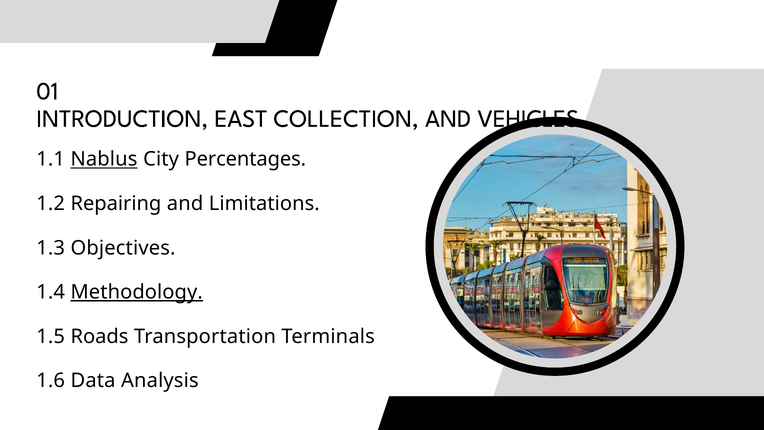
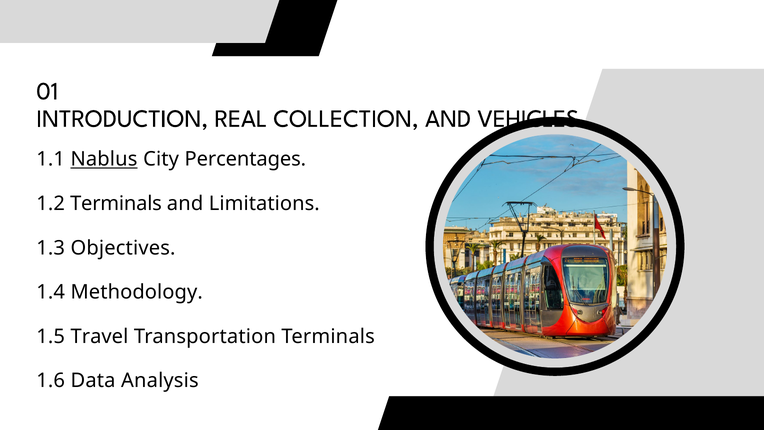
EAST: EAST -> REAL (241, 119)
1.2 Repairing: Repairing -> Terminals (116, 203)
Methodology underline: present -> none (137, 292)
Roads: Roads -> Travel (99, 336)
